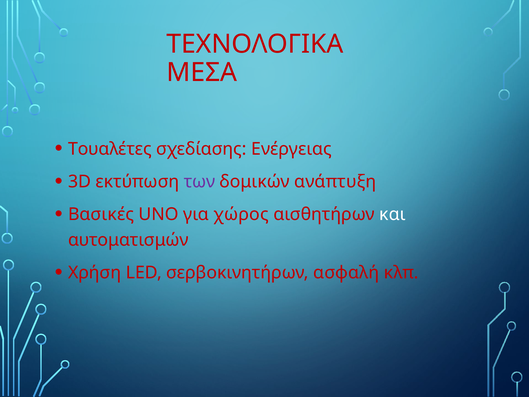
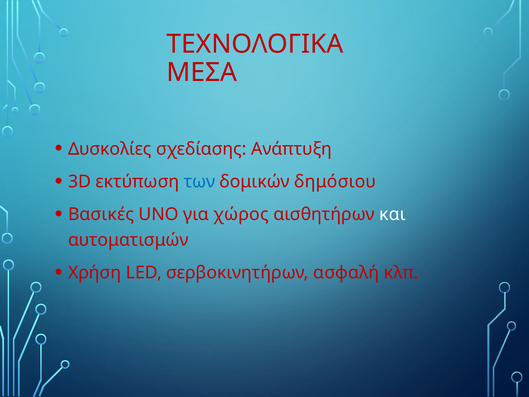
Τουαλέτες: Τουαλέτες -> Δυσκολίες (110, 149)
Ενέργειας: Ενέργειας -> Ανάπτυξη (292, 149)
των colour: purple -> blue (199, 182)
ανάπτυξη: ανάπτυξη -> δημόσιου (335, 182)
